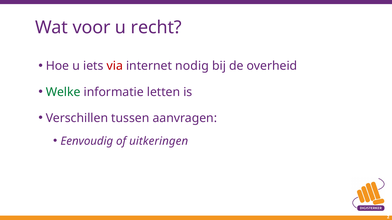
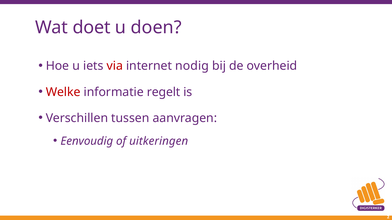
voor: voor -> doet (92, 27)
recht: recht -> doen (156, 27)
Welke colour: green -> red (63, 92)
letten: letten -> regelt (164, 92)
